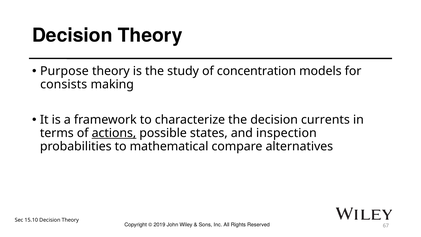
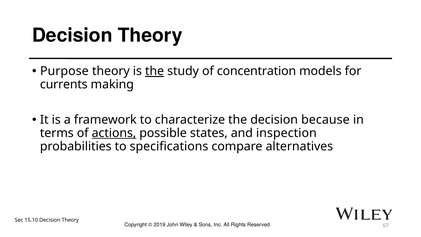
the underline: none -> present (155, 71)
consists: consists -> currents (64, 84)
currents: currents -> because (325, 120)
mathematical: mathematical -> specifications (169, 146)
